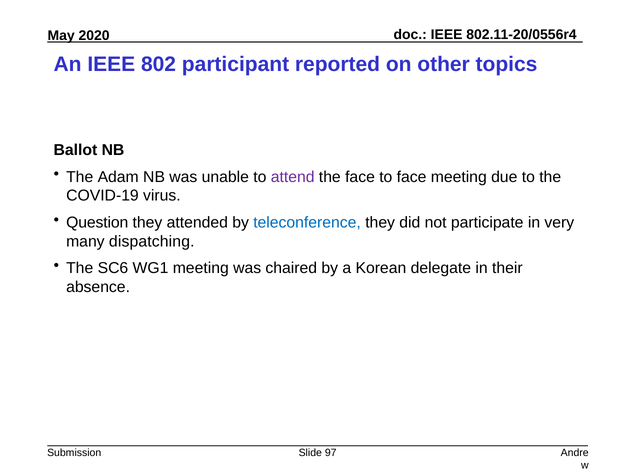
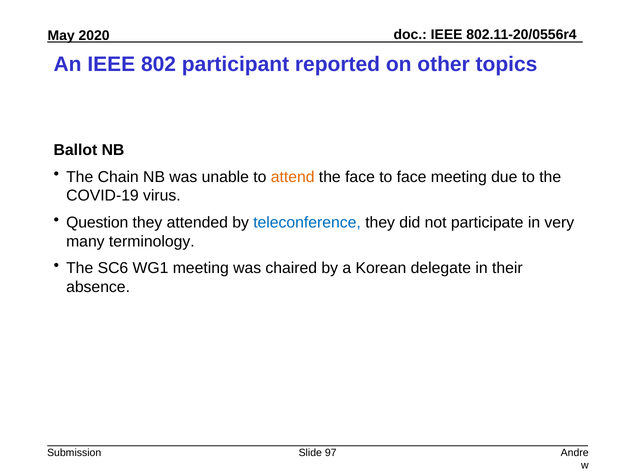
Adam: Adam -> Chain (118, 177)
attend colour: purple -> orange (293, 177)
dispatching: dispatching -> terminology (152, 242)
